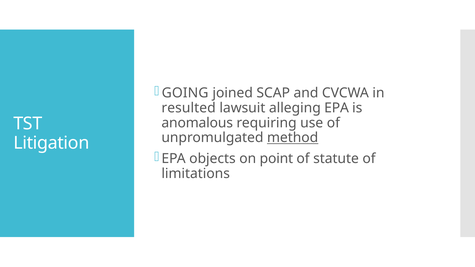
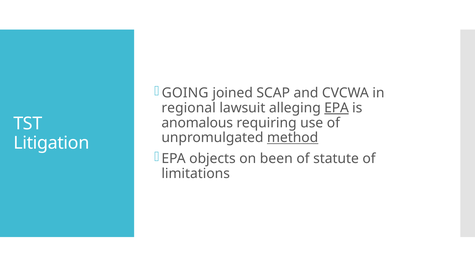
resulted: resulted -> regional (189, 108)
EPA underline: none -> present (337, 108)
point: point -> been (276, 159)
